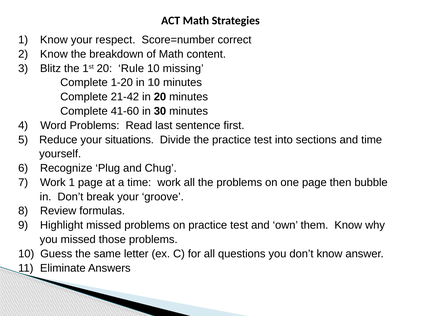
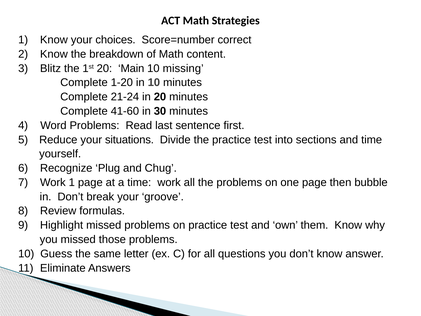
respect: respect -> choices (116, 40)
Rule: Rule -> Main (131, 68)
21-42: 21-42 -> 21-24 (125, 97)
